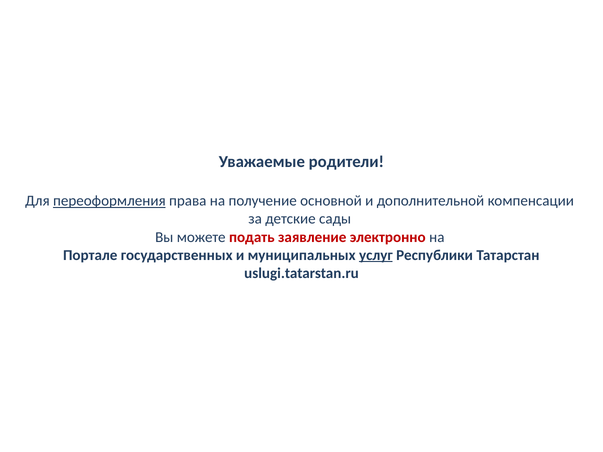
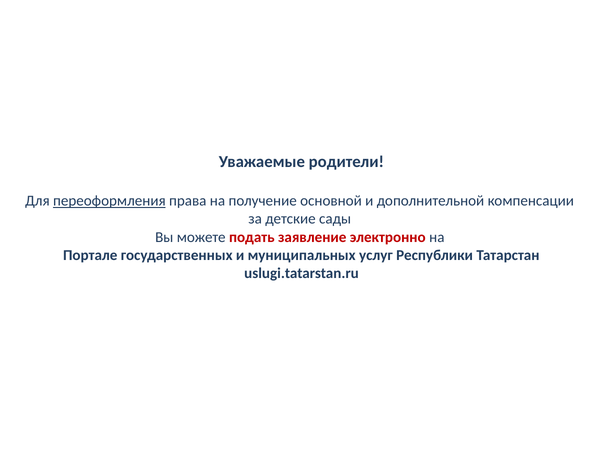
услуг underline: present -> none (376, 255)
